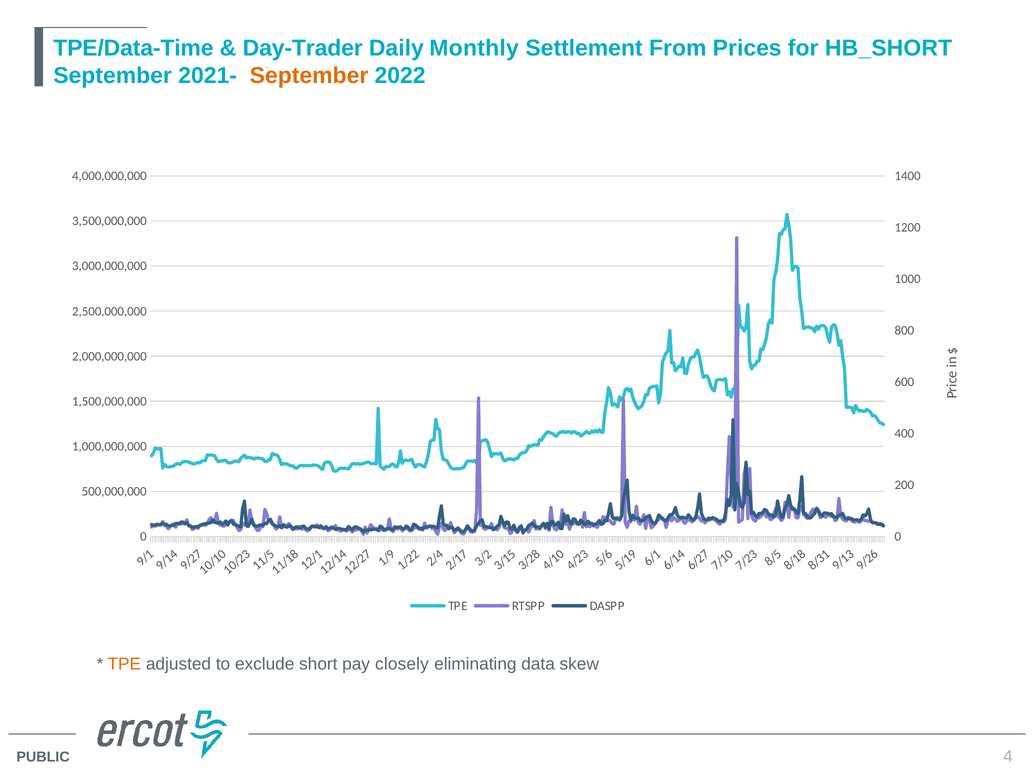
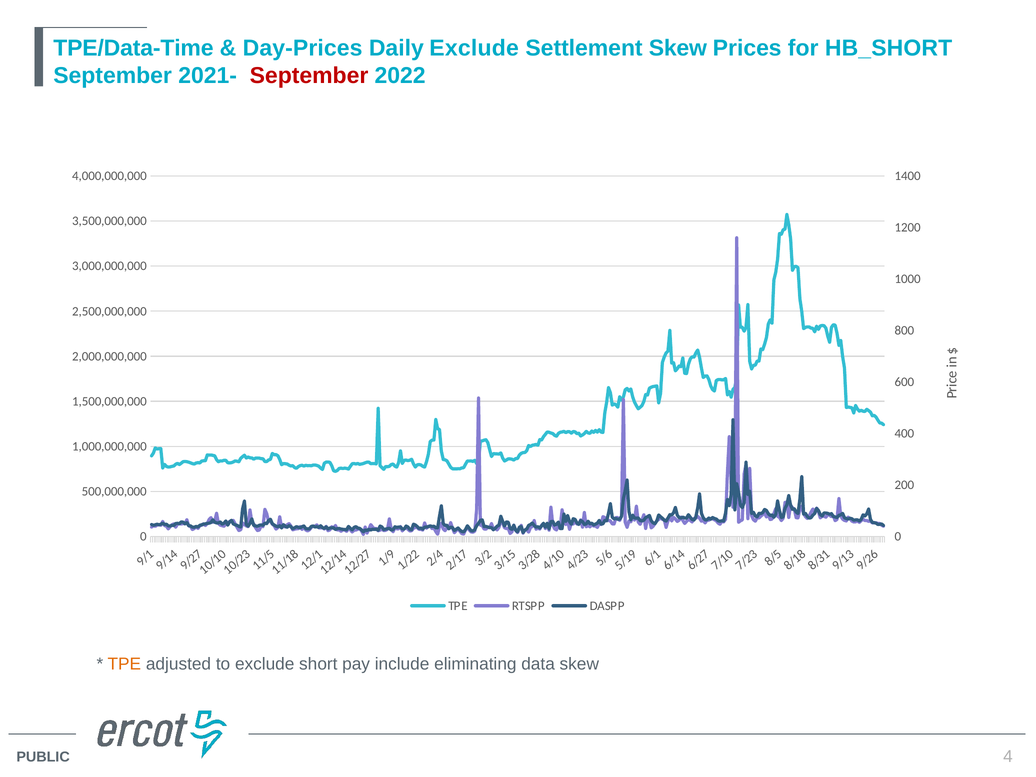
Day-Trader: Day-Trader -> Day-Prices (303, 48)
Daily Monthly: Monthly -> Exclude (474, 48)
Settlement From: From -> Skew (678, 48)
September colour: orange -> red (309, 76)
closely: closely -> include (402, 664)
